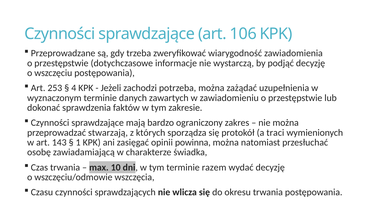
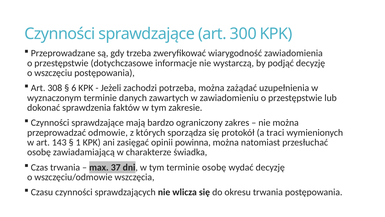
106: 106 -> 300 (243, 34)
253: 253 -> 308 (55, 88)
4: 4 -> 6 (74, 88)
stwarzają: stwarzają -> odmowie (108, 132)
10: 10 -> 37 (116, 167)
terminie razem: razem -> osobę (214, 167)
